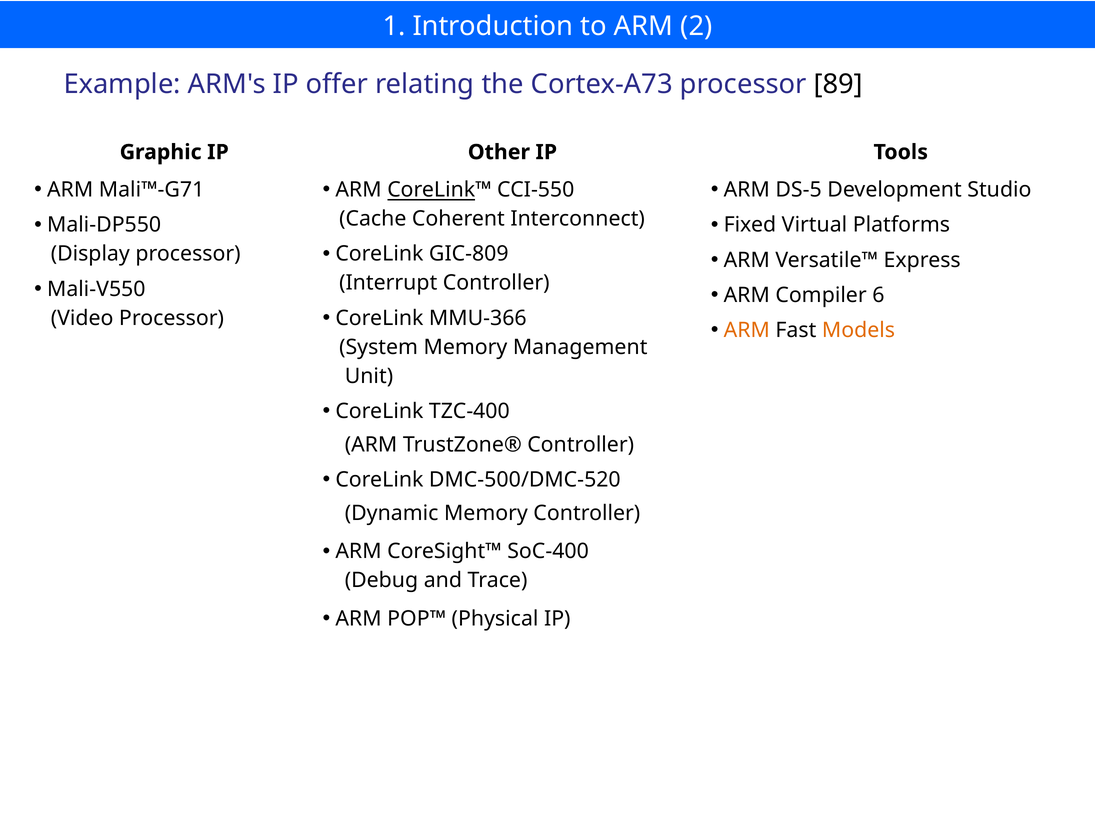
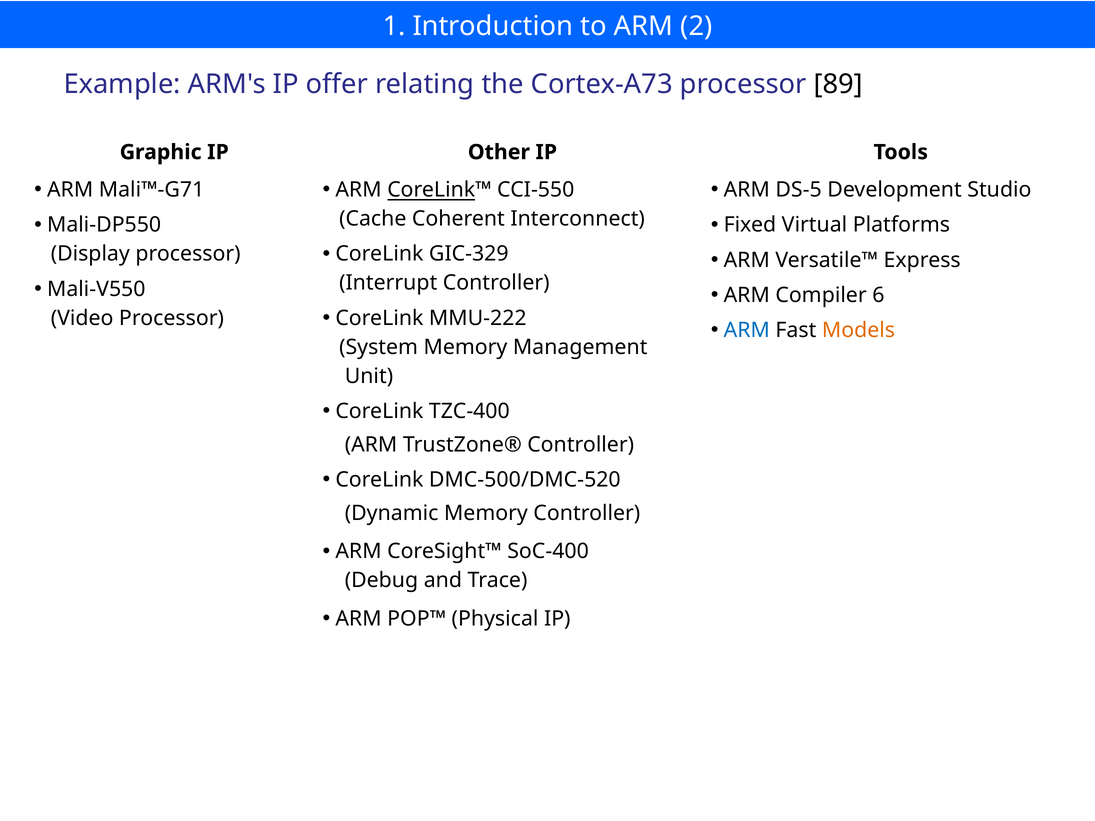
GIC-809: GIC-809 -> GIC-329 (469, 254)
MMU-366: MMU-366 -> MMU-222 (478, 318)
ARM colour: orange -> blue (747, 330)
